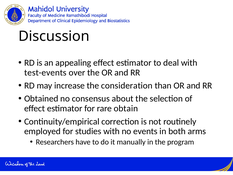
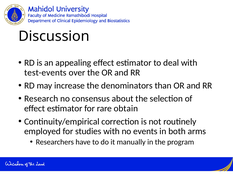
consideration: consideration -> denominators (127, 86)
Obtained: Obtained -> Research (41, 99)
